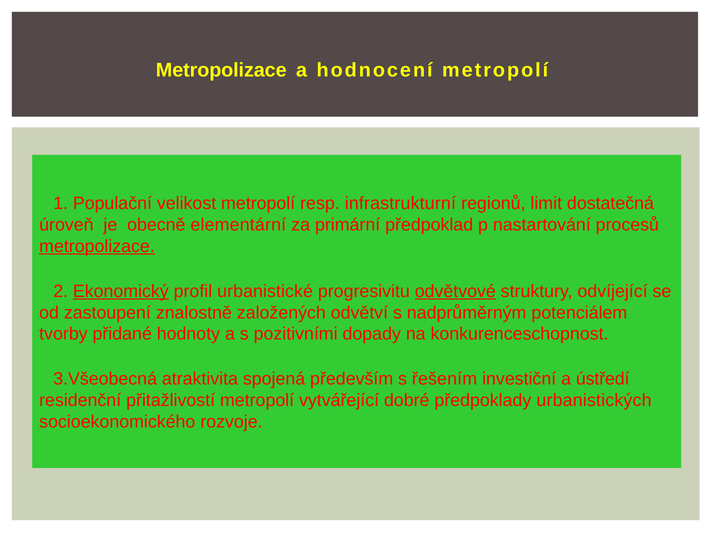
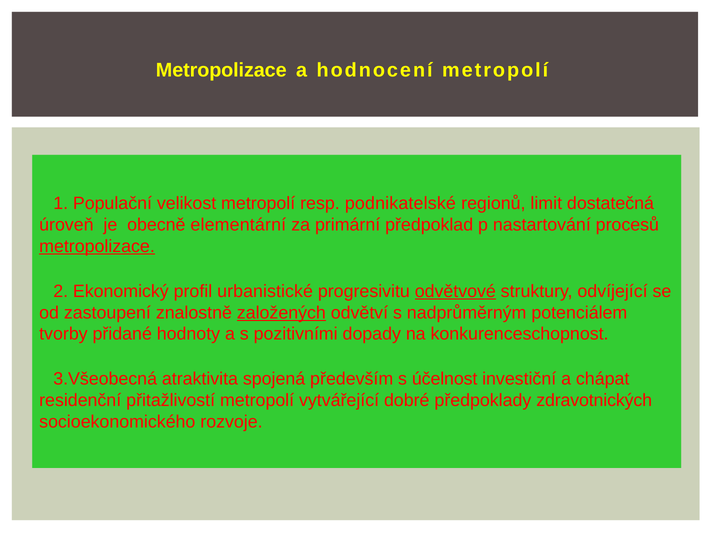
infrastrukturní: infrastrukturní -> podnikatelské (400, 203)
Ekonomický underline: present -> none (121, 291)
založených underline: none -> present (281, 313)
řešením: řešením -> účelnost (445, 379)
ústředí: ústředí -> chápat (603, 379)
urbanistických: urbanistických -> zdravotnických (594, 400)
